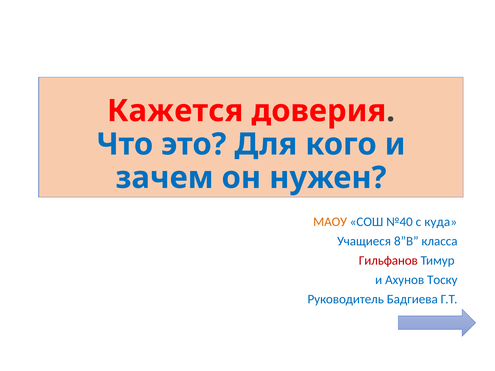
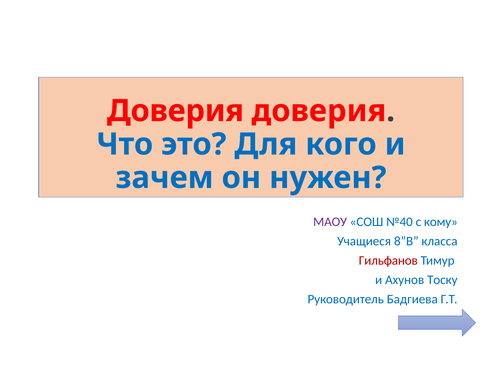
Кажется: Кажется -> Доверия (175, 111)
МАОУ colour: orange -> purple (330, 222)
куда: куда -> кому (441, 222)
